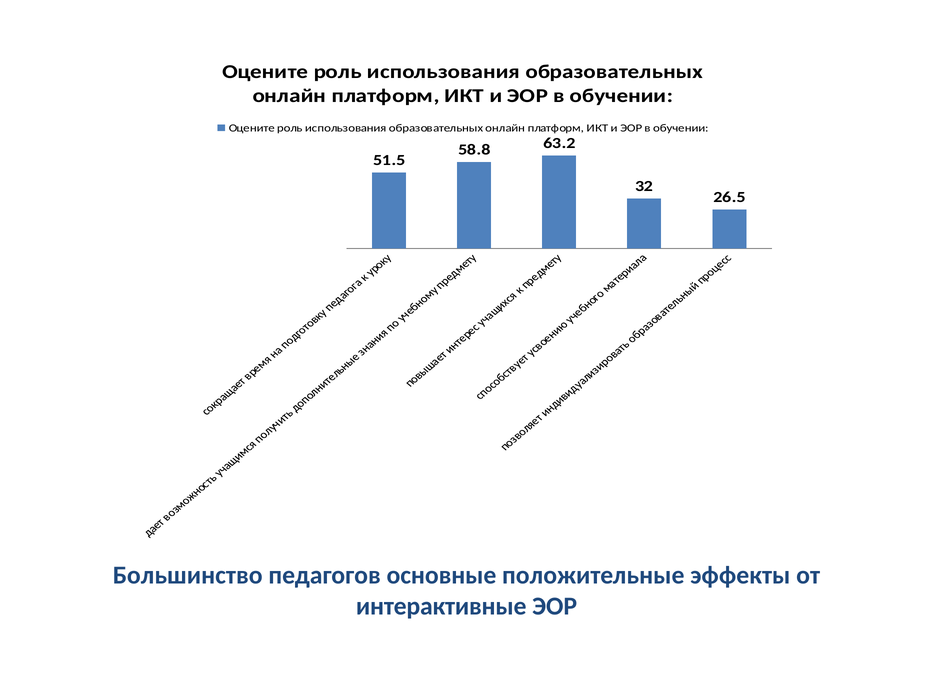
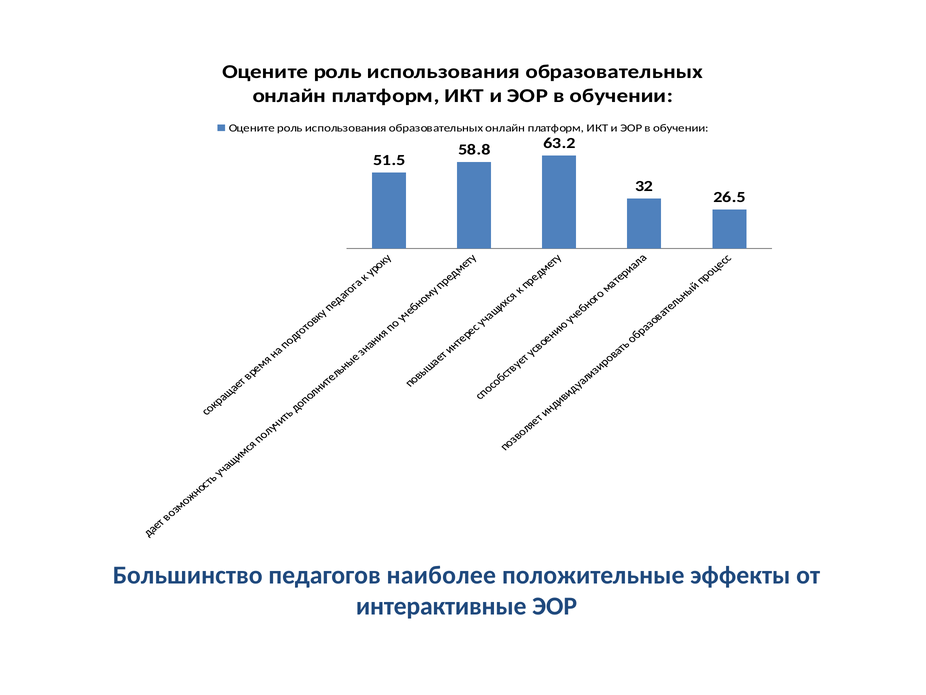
основные: основные -> наиболее (441, 575)
